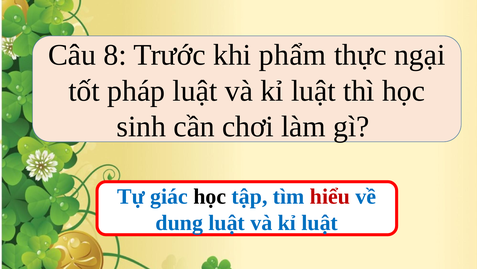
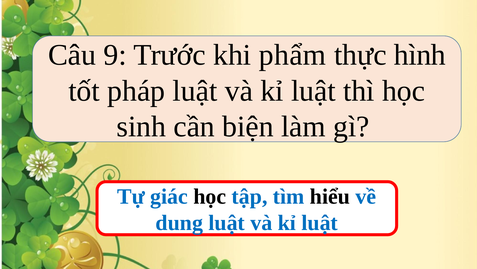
8: 8 -> 9 (115, 55)
ngại: ngại -> hình (420, 55)
chơi: chơi -> biện (248, 126)
hiểu colour: red -> black (330, 196)
